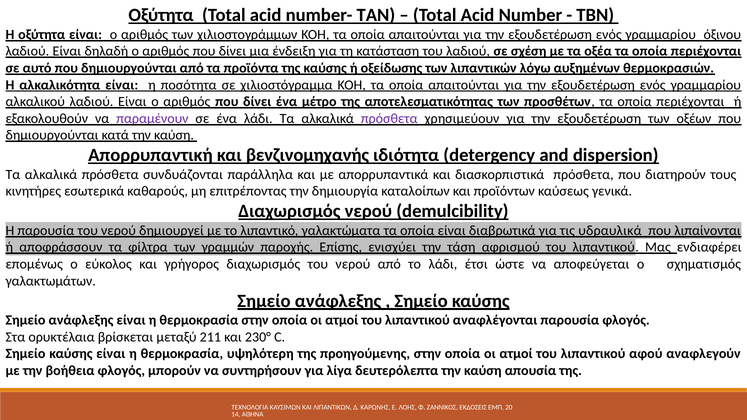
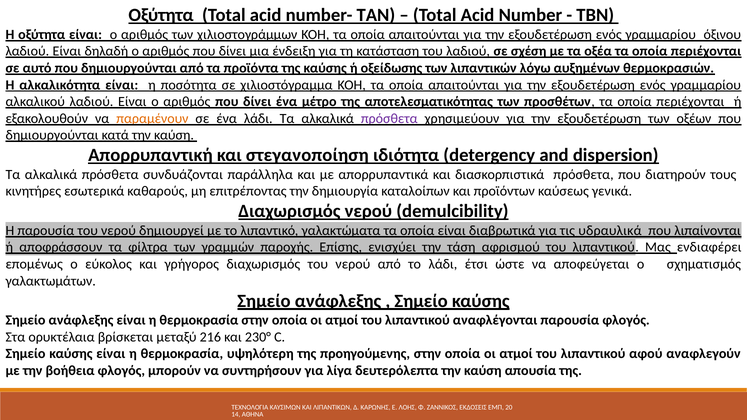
παραμένουν colour: purple -> orange (152, 119)
βενζινομηχανής: βενζινομηχανής -> στεγανοποίηση (307, 155)
211: 211 -> 216 (210, 337)
